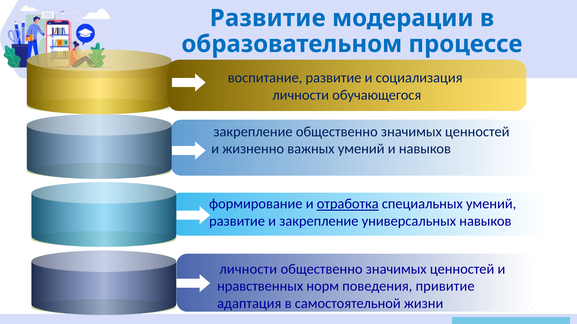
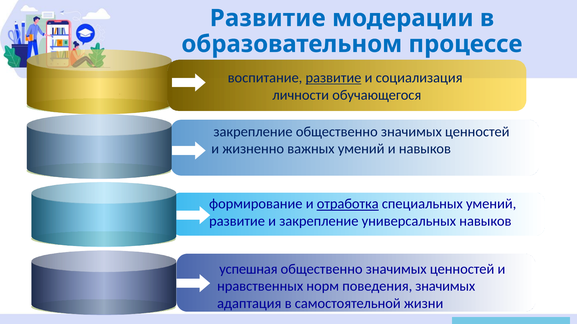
развитие underline: none -> present (333, 78)
личности: личности -> успешная (248, 269)
поведения привитие: привитие -> значимых (445, 287)
